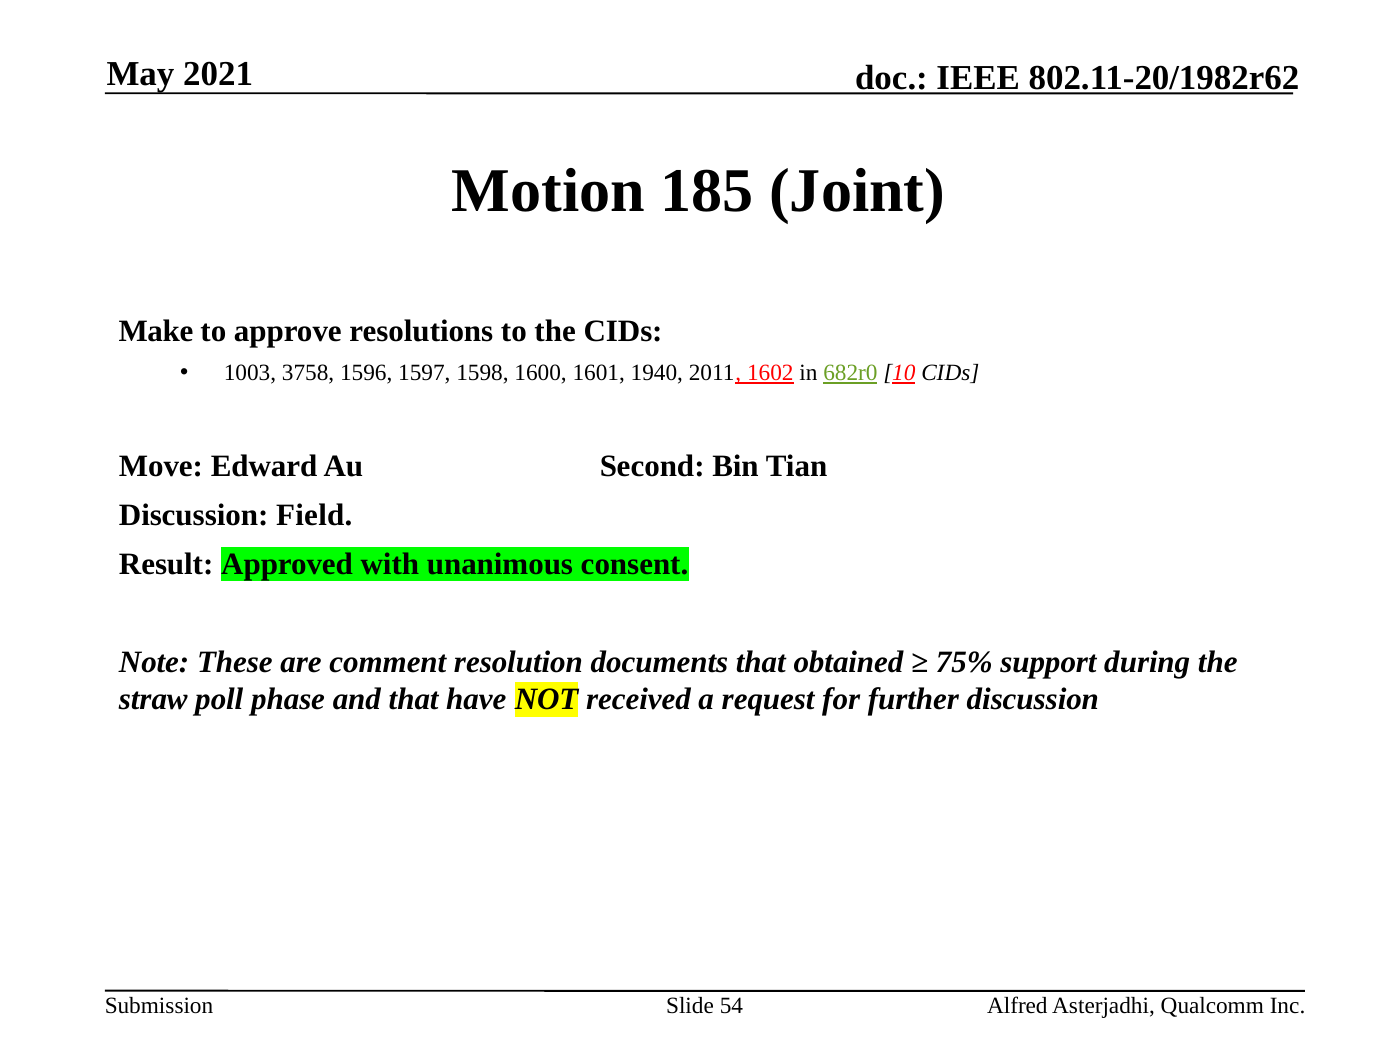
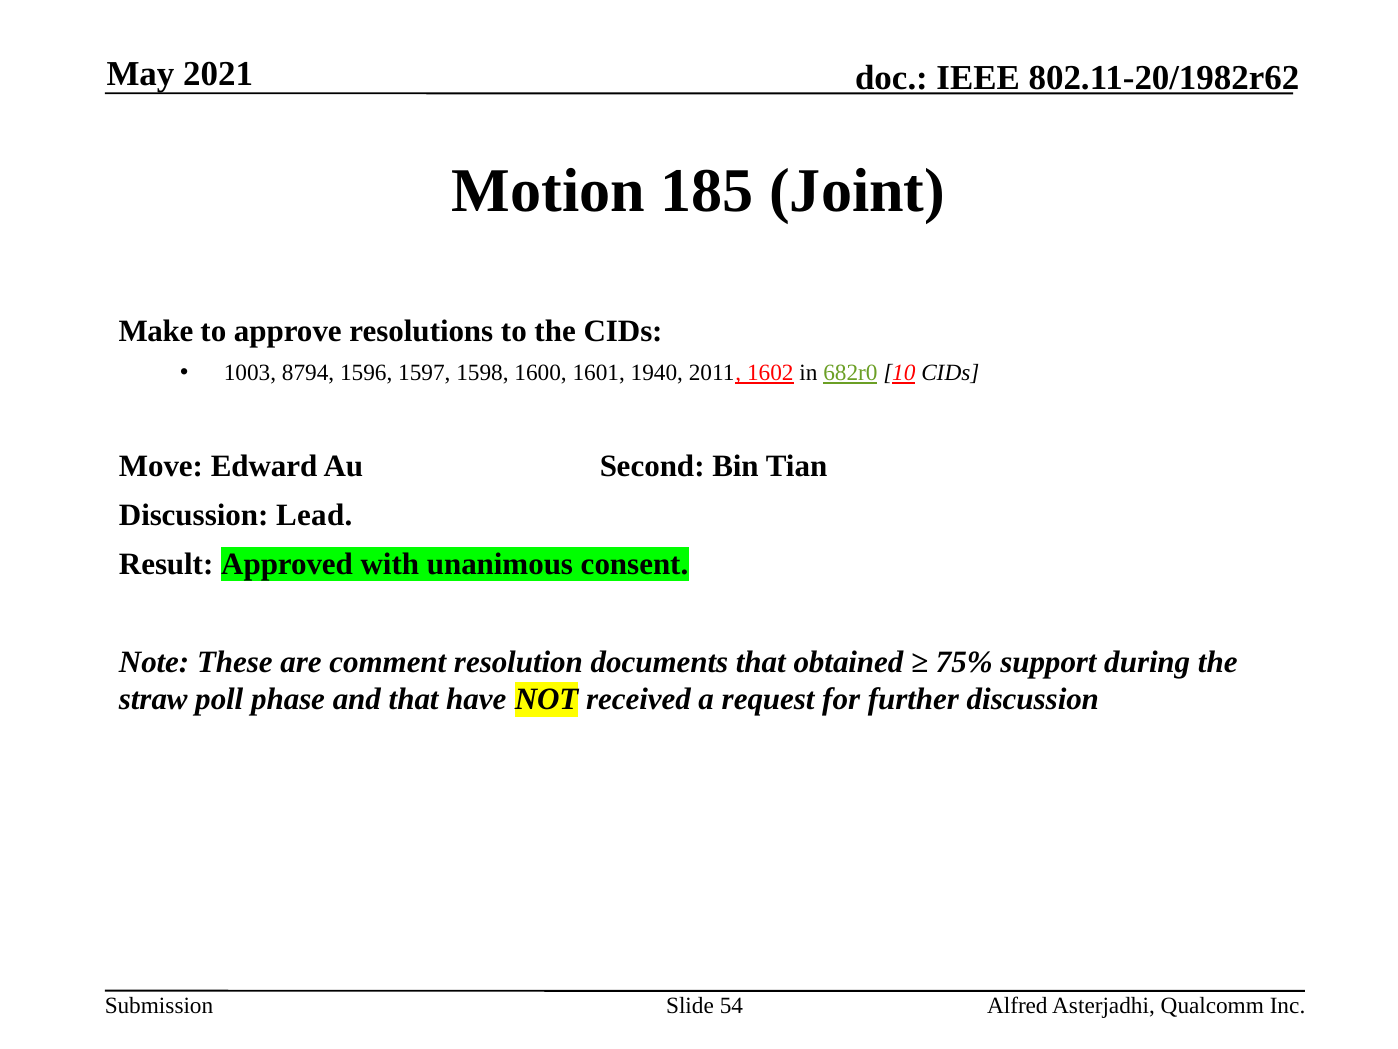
3758: 3758 -> 8794 (308, 372)
Field: Field -> Lead (314, 515)
